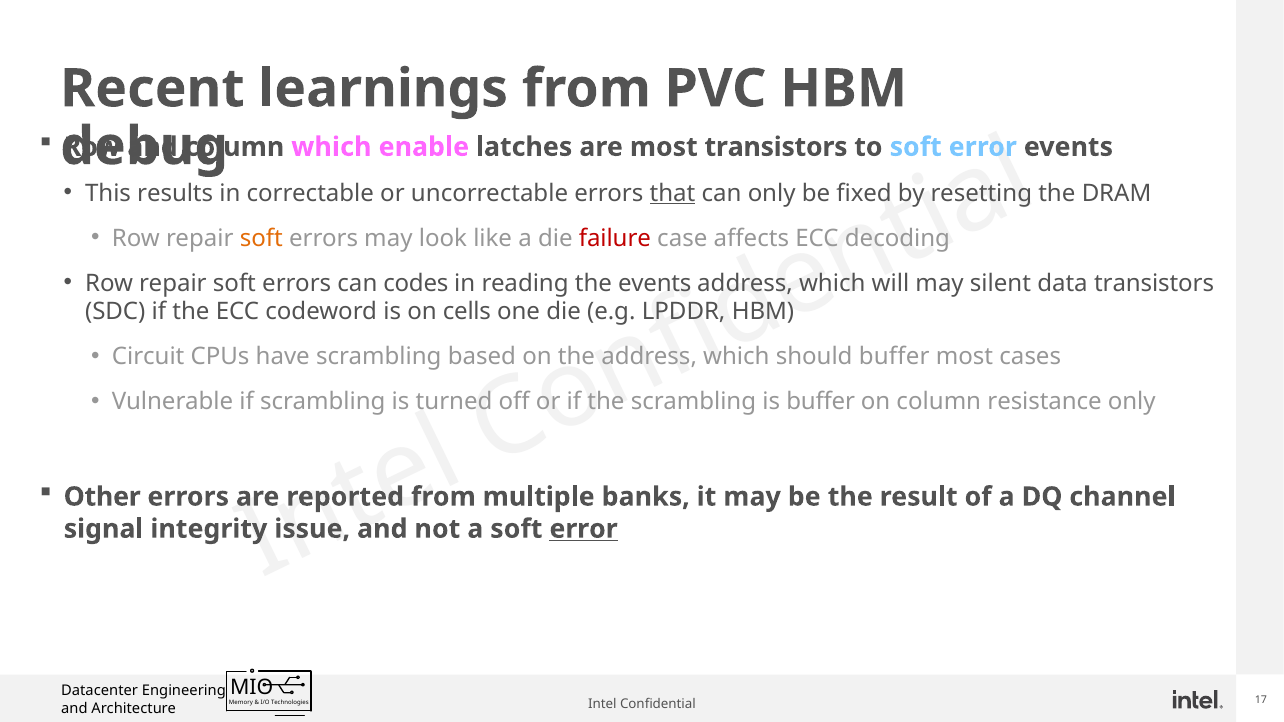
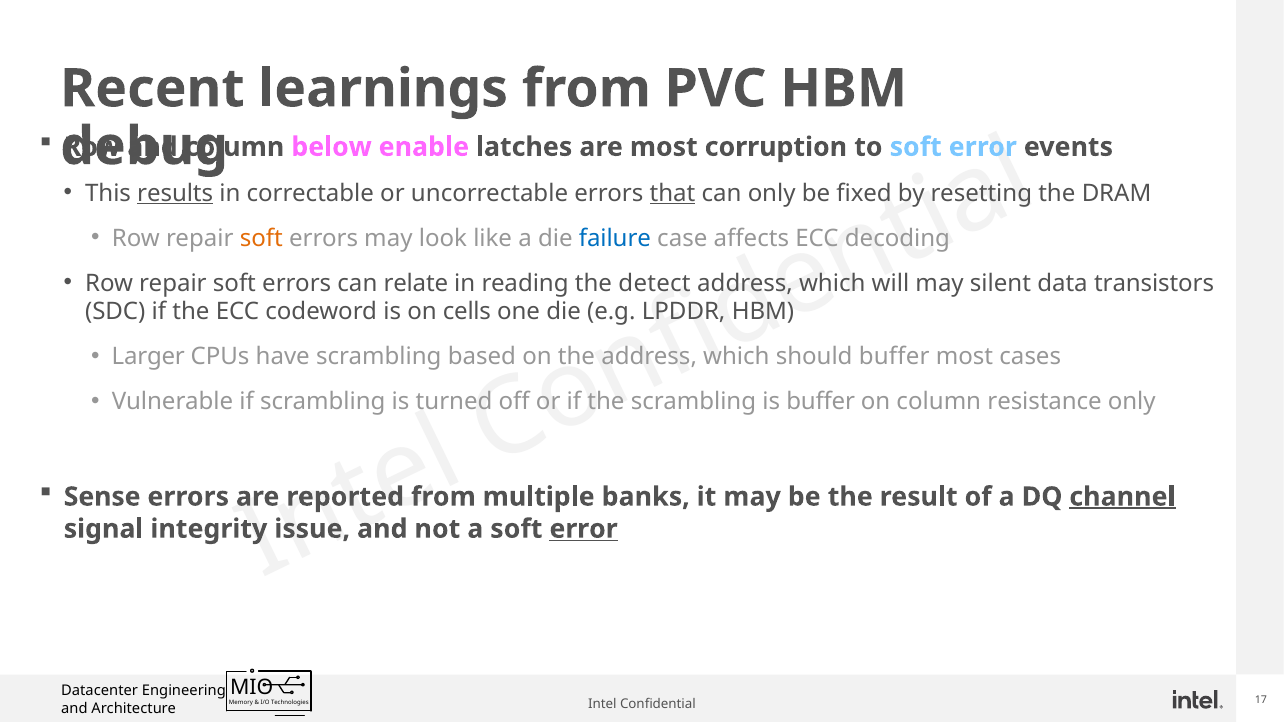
which: which -> below (332, 147)
most transistors: transistors -> corruption (776, 147)
results underline: none -> present (175, 193)
failure colour: red -> blue (615, 238)
codes: codes -> relate (416, 283)
the events: events -> detect (655, 283)
Circuit: Circuit -> Larger (148, 357)
Other: Other -> Sense (102, 497)
channel underline: none -> present (1122, 497)
